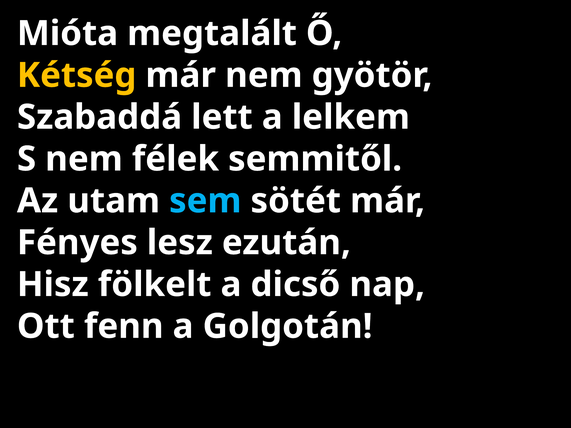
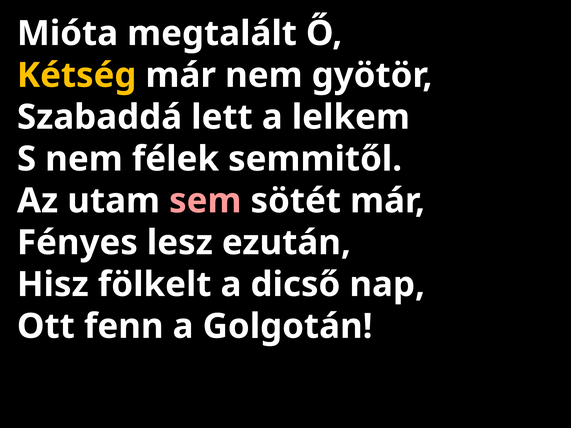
sem colour: light blue -> pink (205, 201)
